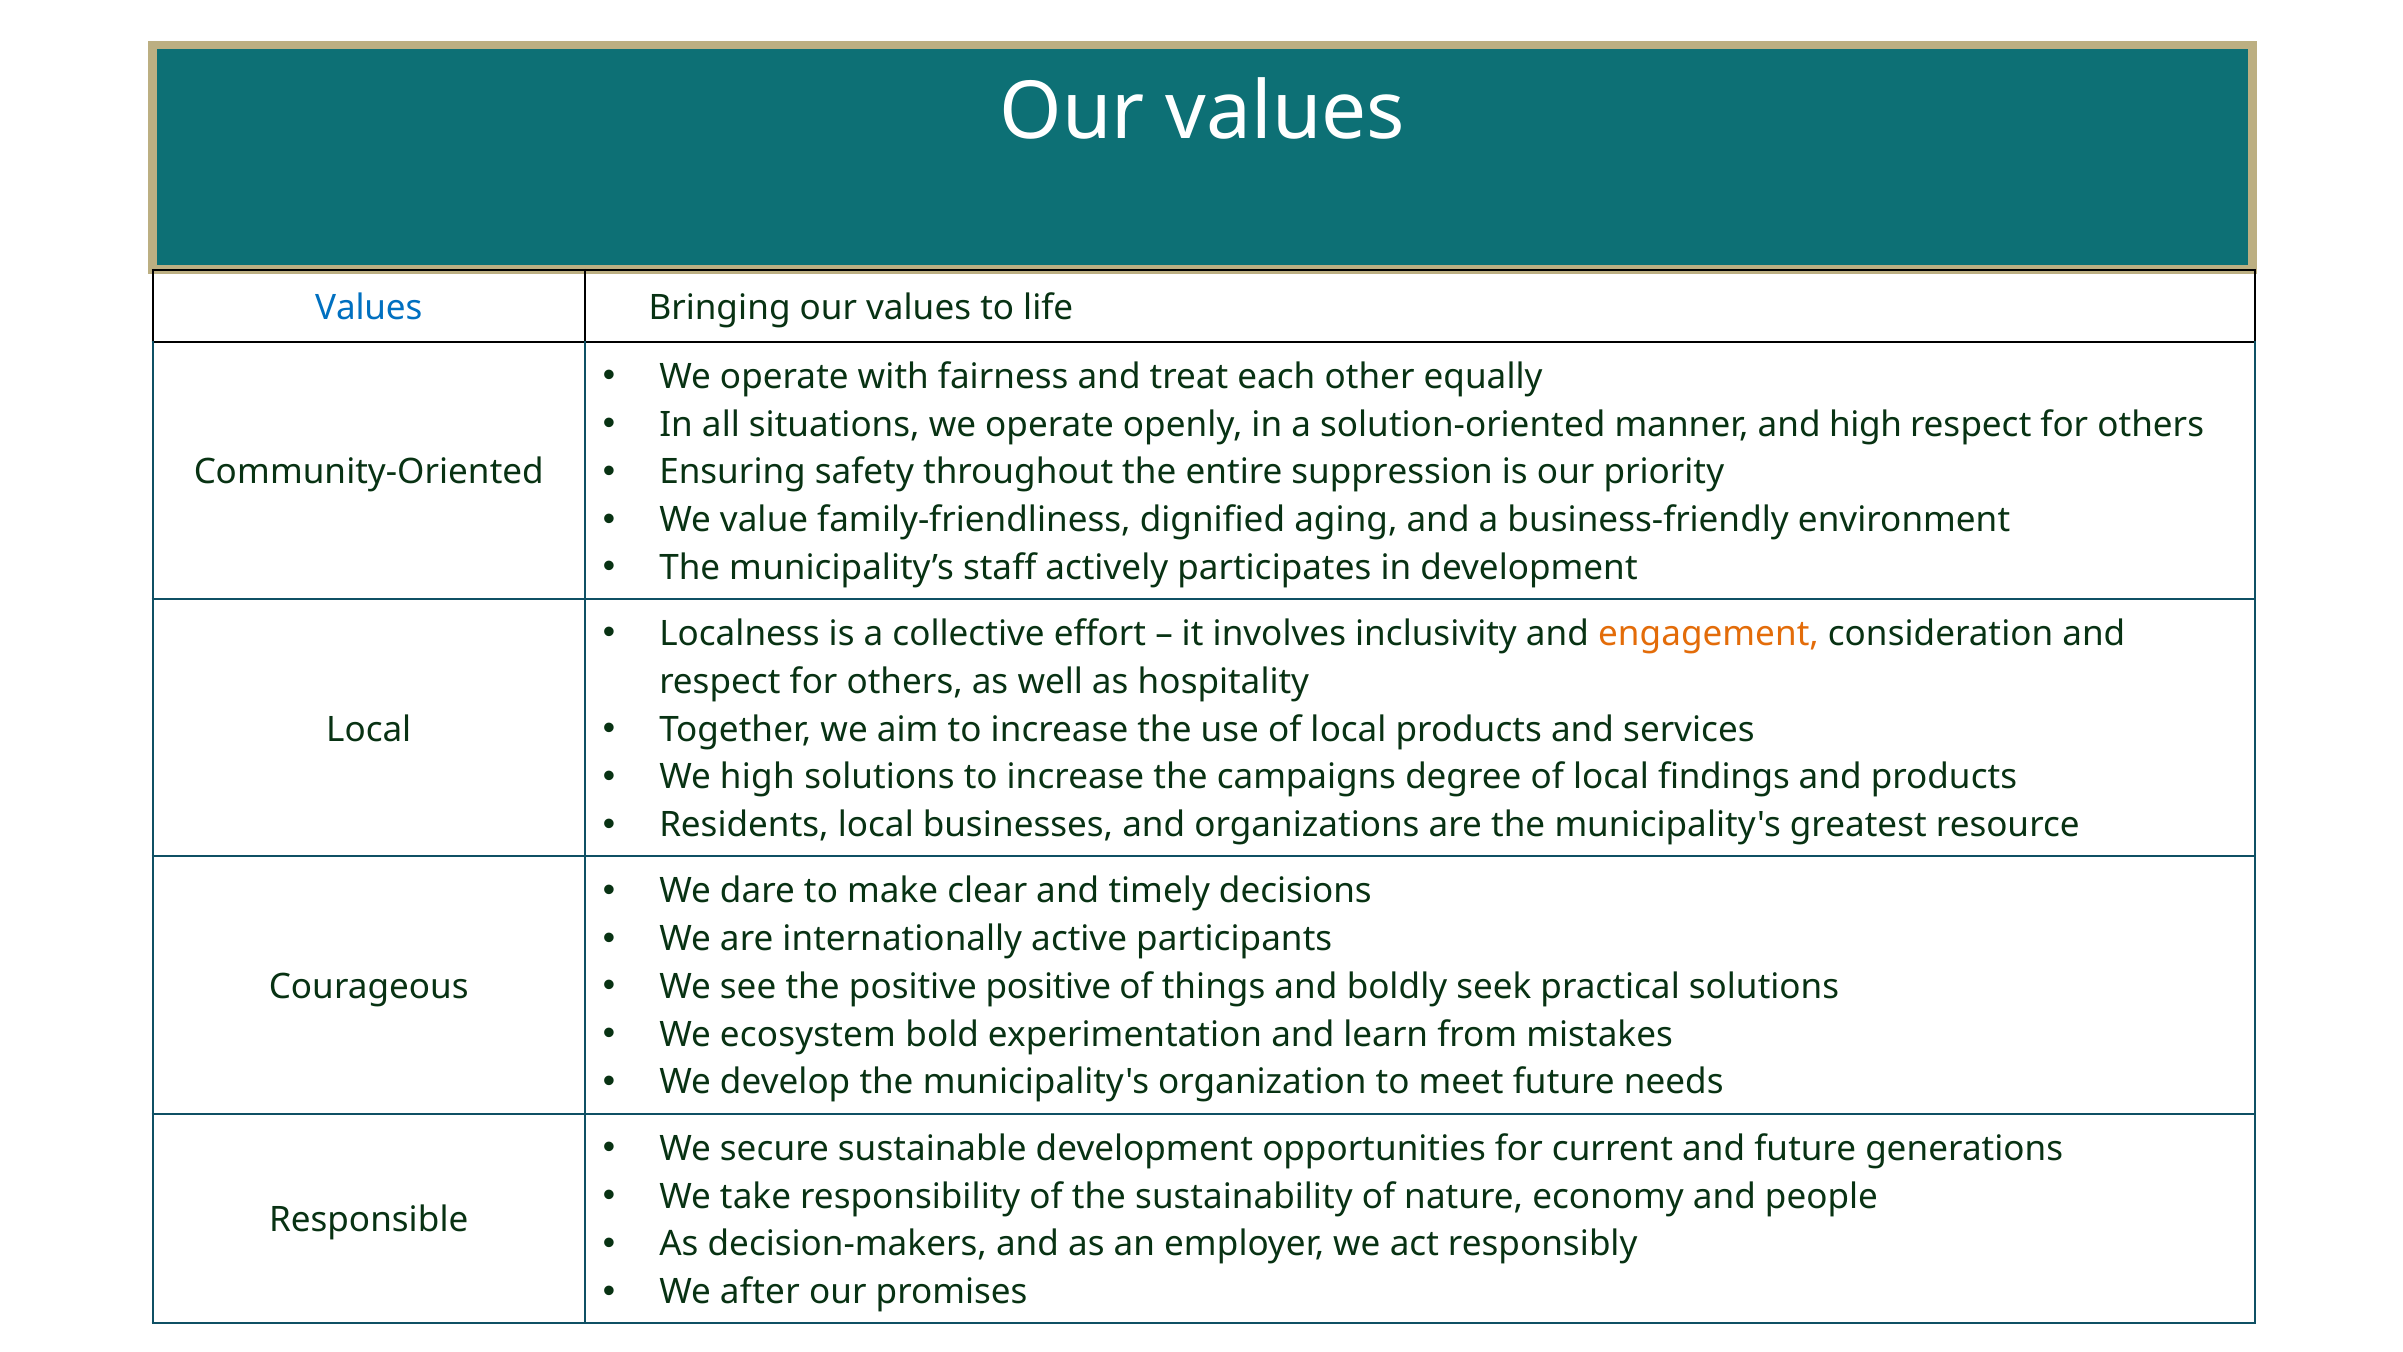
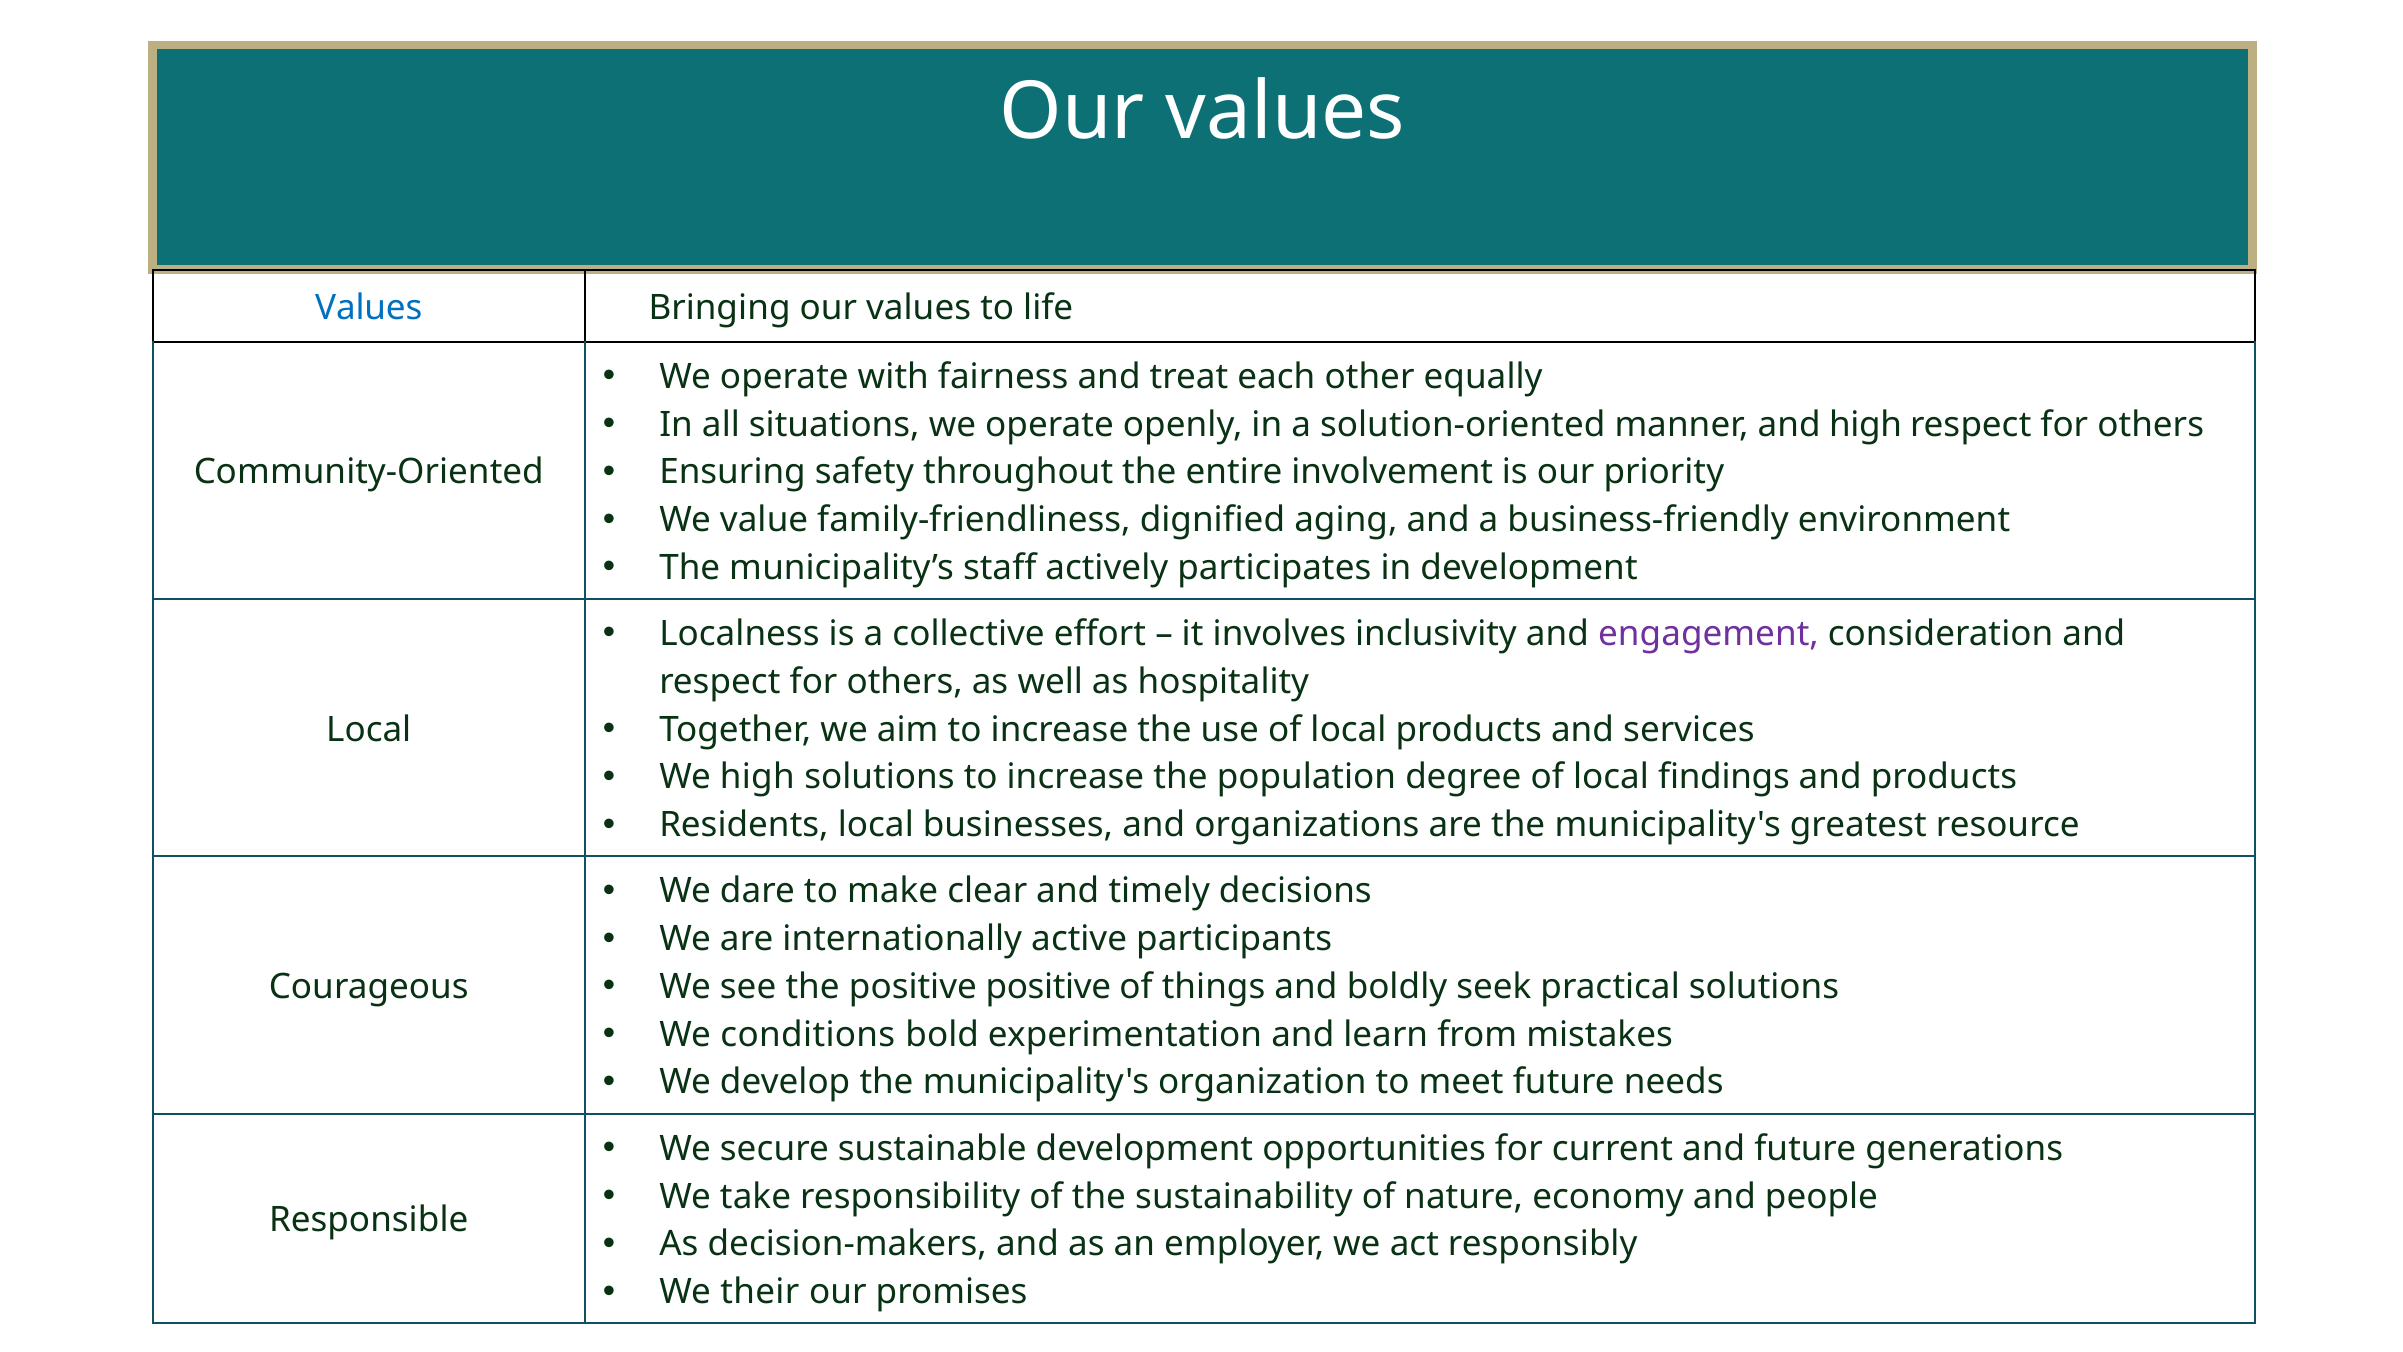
suppression: suppression -> involvement (1392, 472)
engagement colour: orange -> purple (1709, 634)
campaigns: campaigns -> population (1306, 777)
ecosystem: ecosystem -> conditions (808, 1034)
after: after -> their (760, 1292)
